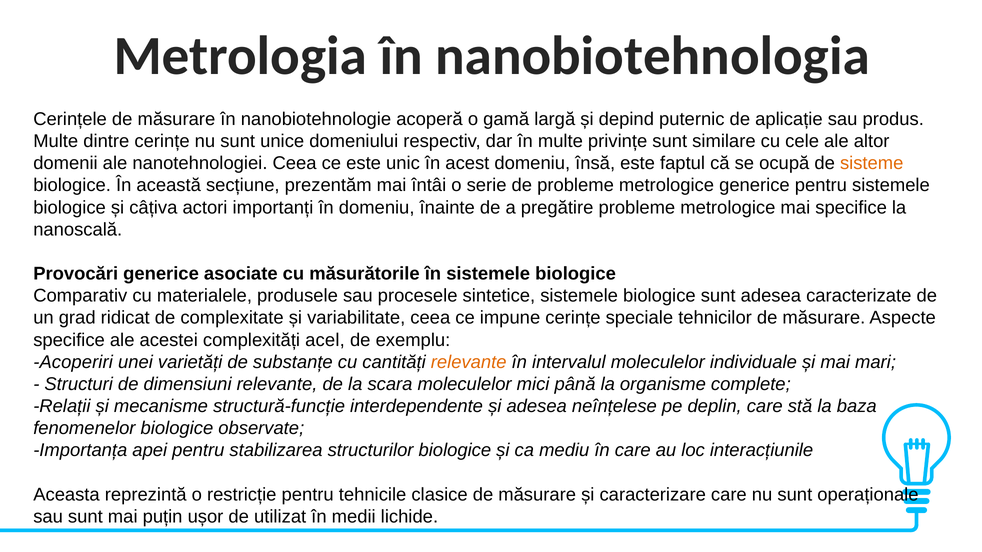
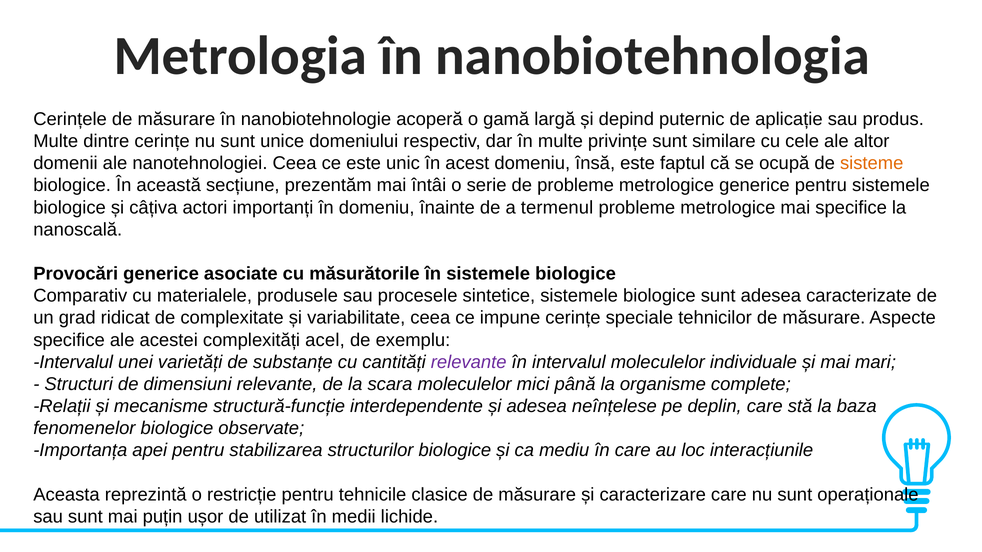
pregătire: pregătire -> termenul (557, 208)
Acoperiri: Acoperiri -> Intervalul (73, 362)
relevante colour: orange -> purple (469, 362)
